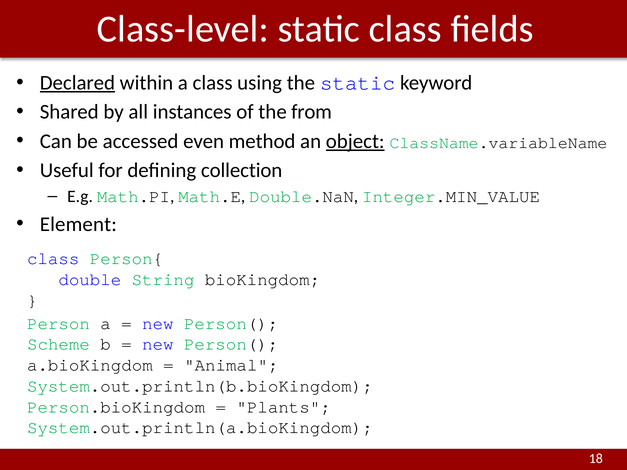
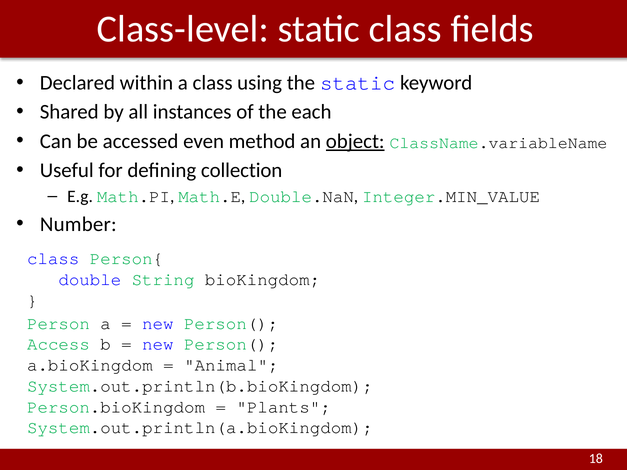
Declared underline: present -> none (77, 83)
from: from -> each (311, 112)
Element: Element -> Number (78, 224)
Scheme: Scheme -> Access (58, 344)
